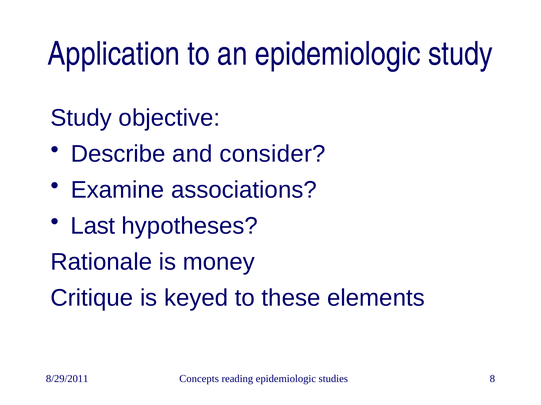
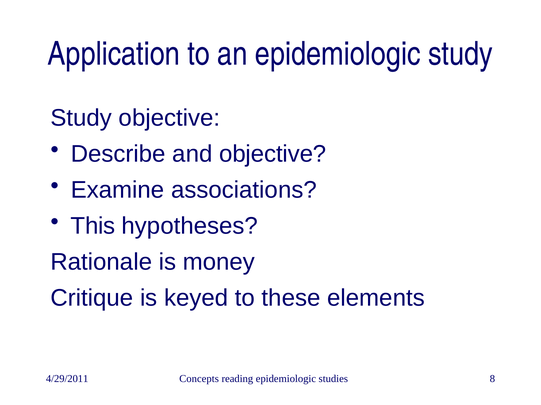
and consider: consider -> objective (273, 154)
Last: Last -> This (93, 226)
8/29/2011: 8/29/2011 -> 4/29/2011 (67, 379)
